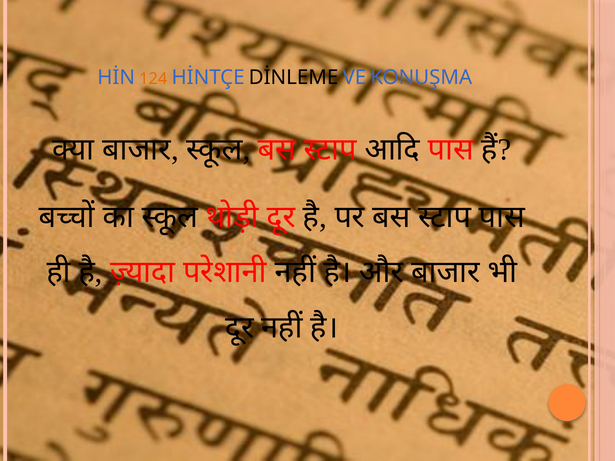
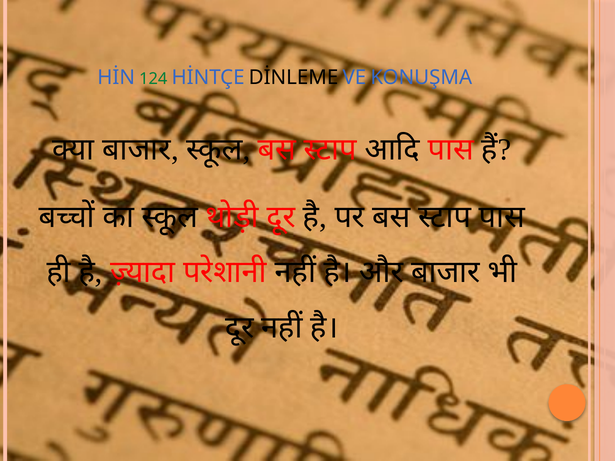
124 colour: orange -> green (153, 79)
